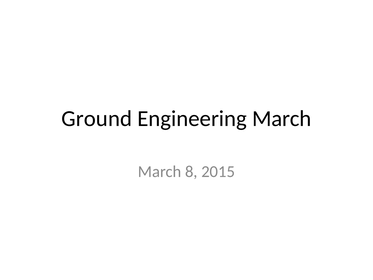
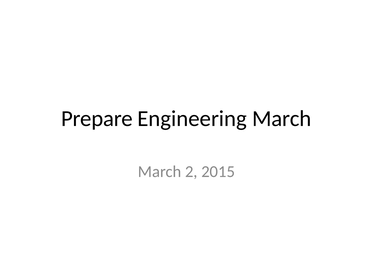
Ground: Ground -> Prepare (97, 118)
8: 8 -> 2 (191, 171)
